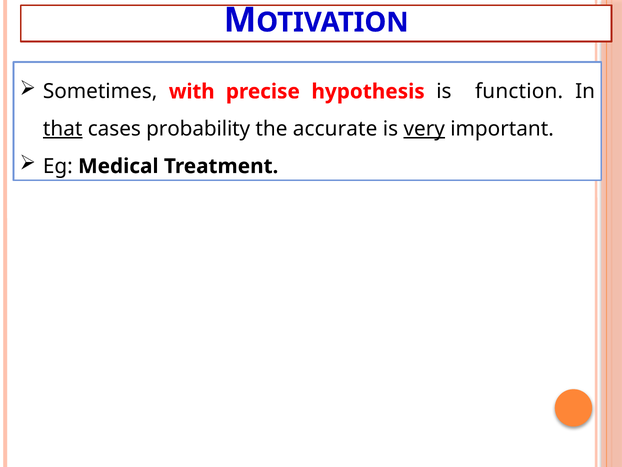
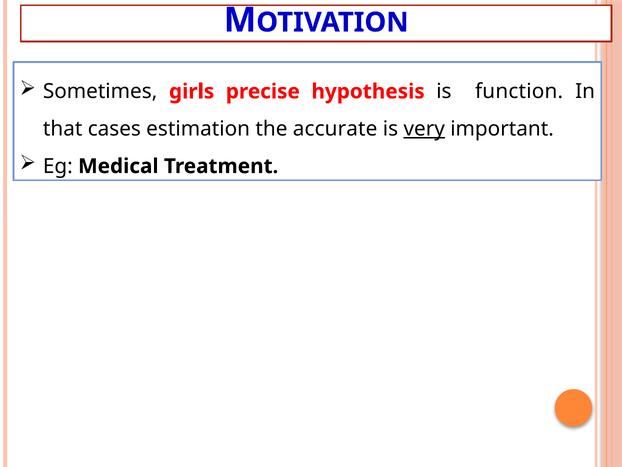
with: with -> girls (192, 91)
that underline: present -> none (63, 129)
probability: probability -> estimation (198, 129)
